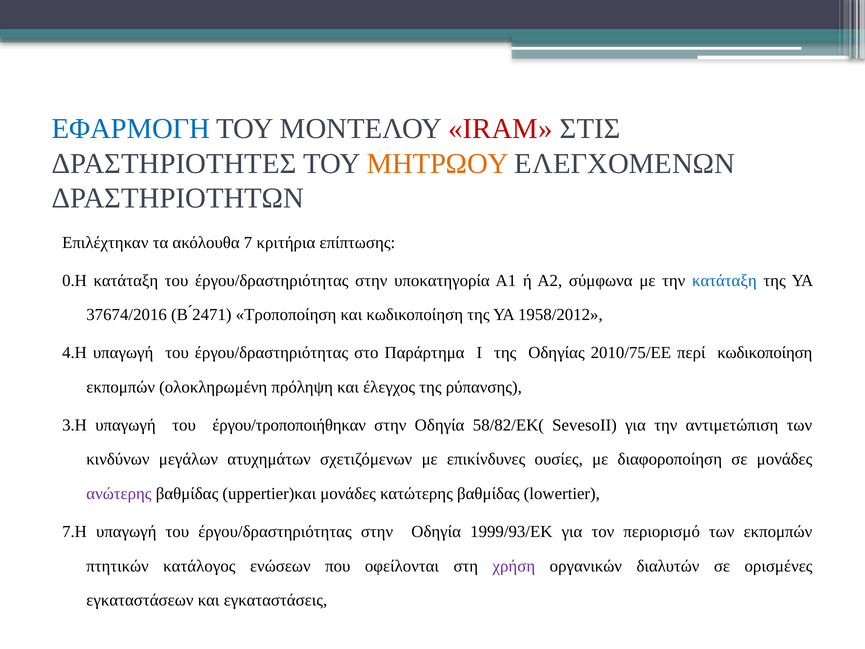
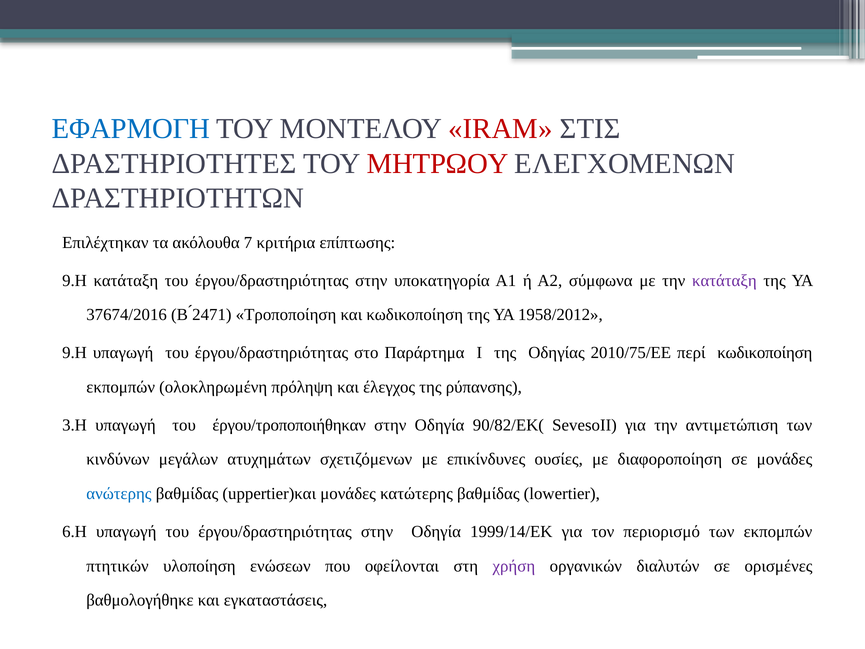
ΜΗΤΡΩΟΥ colour: orange -> red (438, 163)
0.Η: 0.Η -> 9.Η (75, 280)
κατάταξη colour: blue -> purple (724, 280)
4.Η: 4.Η -> 9.Η (75, 353)
58/82/EK(: 58/82/EK( -> 90/82/EK( (508, 425)
ανώτερης colour: purple -> blue (119, 494)
7.Η: 7.Η -> 6.Η (75, 531)
1999/93/ΕΚ: 1999/93/ΕΚ -> 1999/14/ΕΚ (511, 531)
κατάλογος: κατάλογος -> υλοποίηση (199, 566)
εγκαταστάσεων: εγκαταστάσεων -> βαθμολογήθηκε (140, 600)
